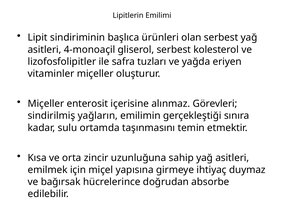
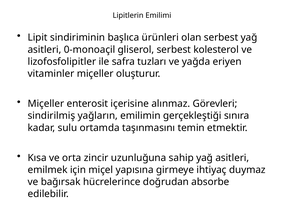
4-monoaçil: 4-monoaçil -> 0-monoaçil (90, 50)
